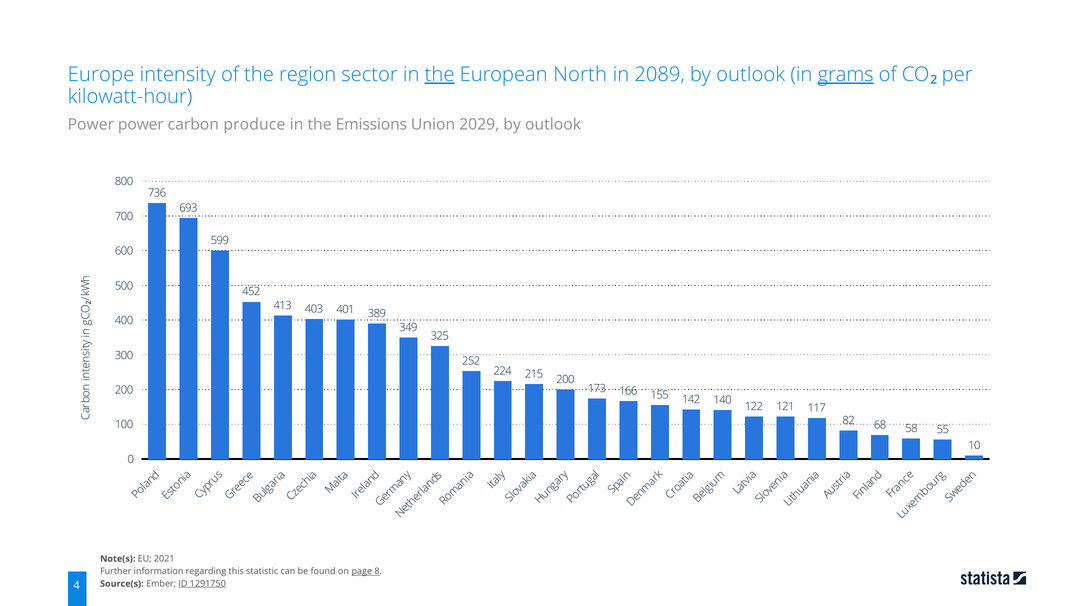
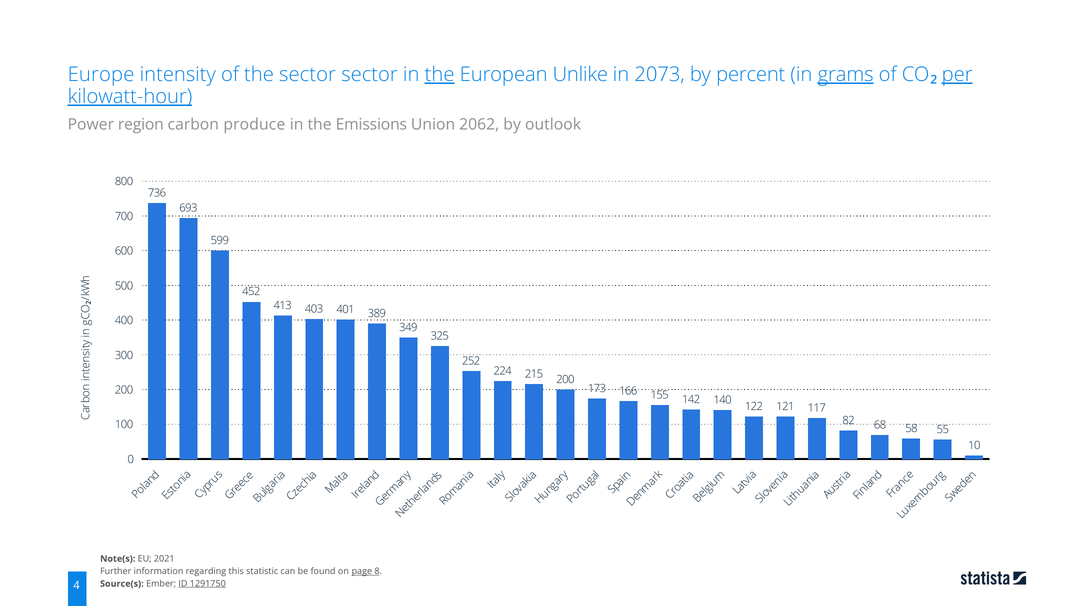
the region: region -> sector (308, 75)
North: North -> Unlike (580, 75)
2089: 2089 -> 2073 (660, 75)
outlook: outlook -> percent (751, 75)
per underline: none -> present (957, 75)
kilowatt-hour underline: none -> present (130, 97)
Power power: power -> region (141, 124)
2029: 2029 -> 2062 (479, 124)
